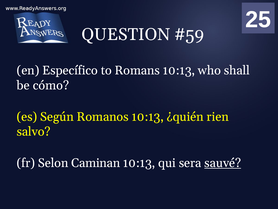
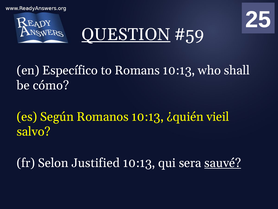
QUESTION underline: none -> present (126, 34)
rien: rien -> vieil (218, 116)
Caminan: Caminan -> Justified (96, 163)
